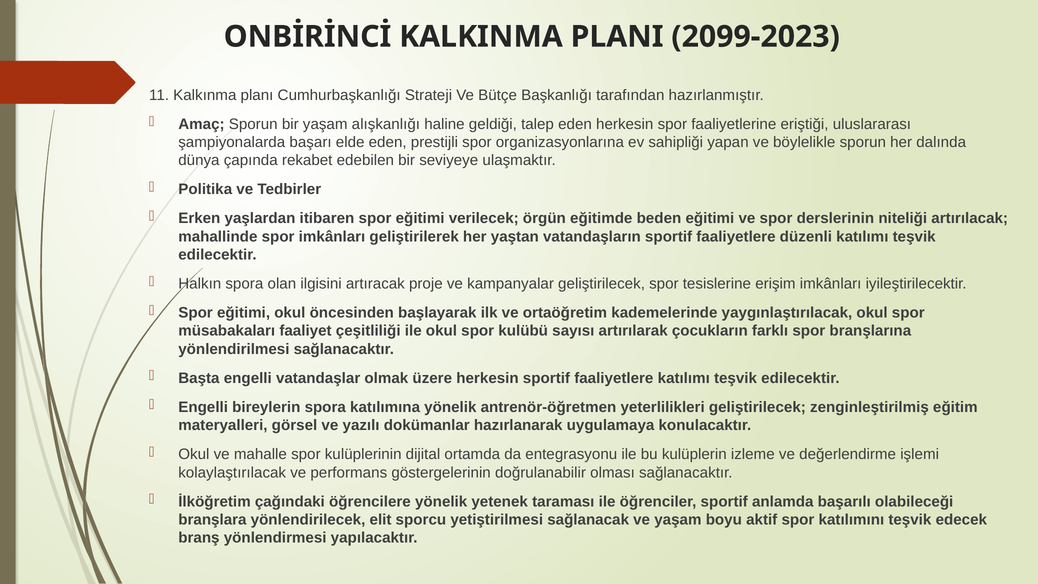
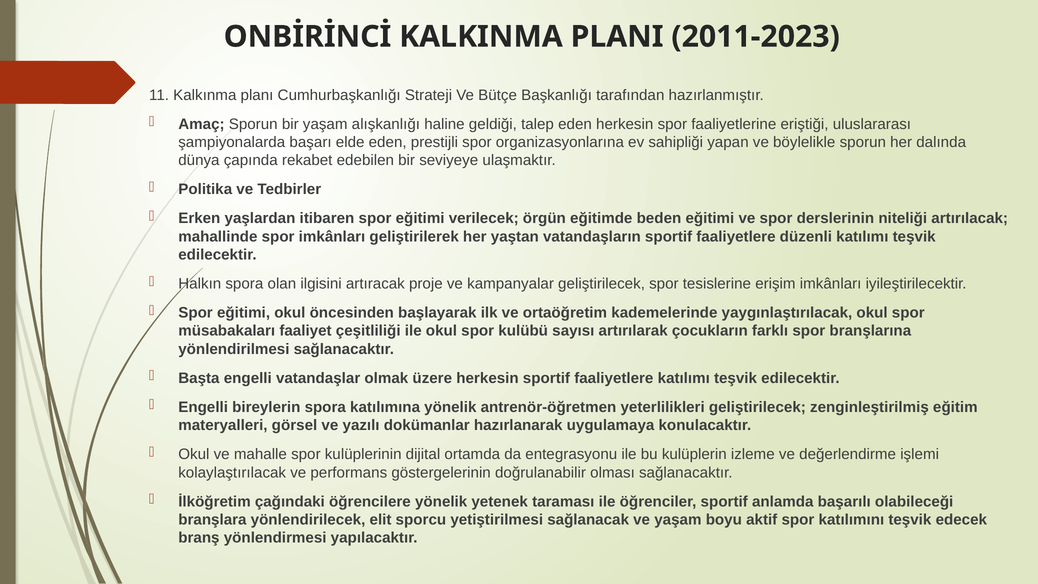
2099-2023: 2099-2023 -> 2011-2023 (756, 37)
